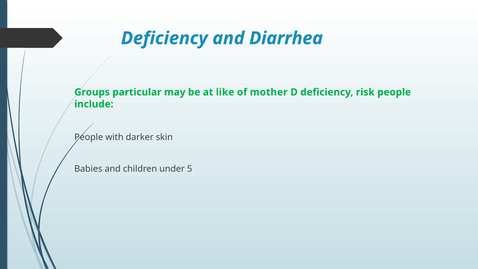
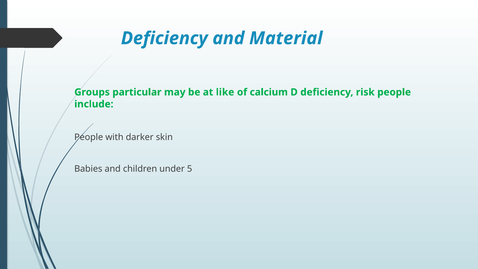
Diarrhea: Diarrhea -> Material (286, 38)
mother: mother -> calcium (269, 92)
